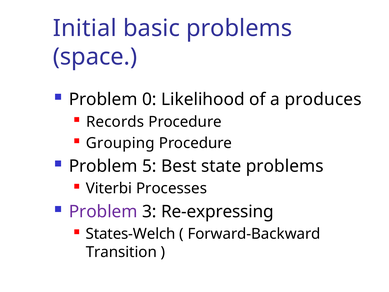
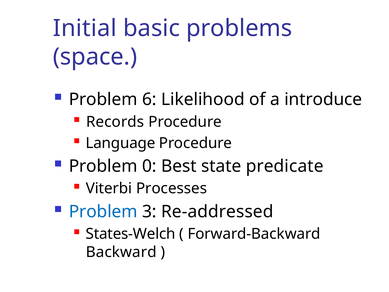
0: 0 -> 6 (149, 99)
produces: produces -> introduce (323, 99)
Grouping: Grouping -> Language (120, 143)
5: 5 -> 0 (149, 166)
state problems: problems -> predicate (285, 166)
Problem colour: purple -> blue (103, 211)
Re-expressing: Re-expressing -> Re-addressed (217, 211)
Transition: Transition -> Backward (121, 252)
